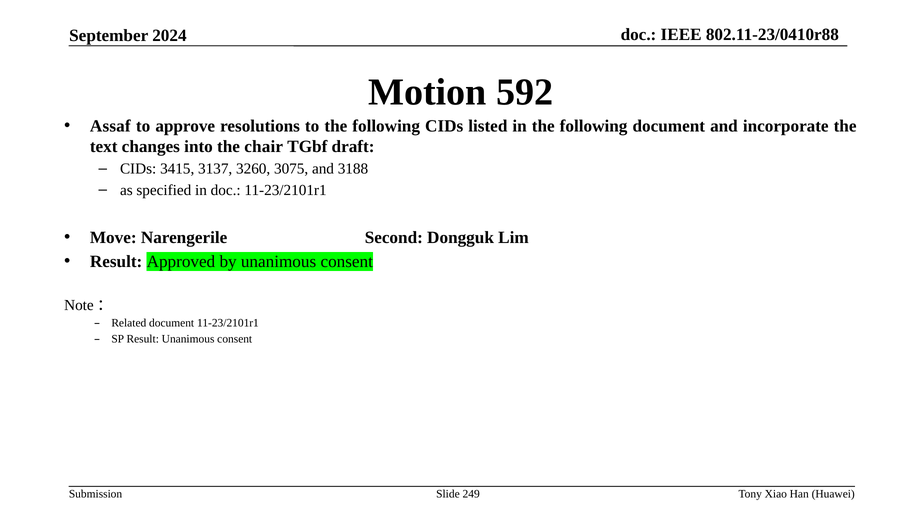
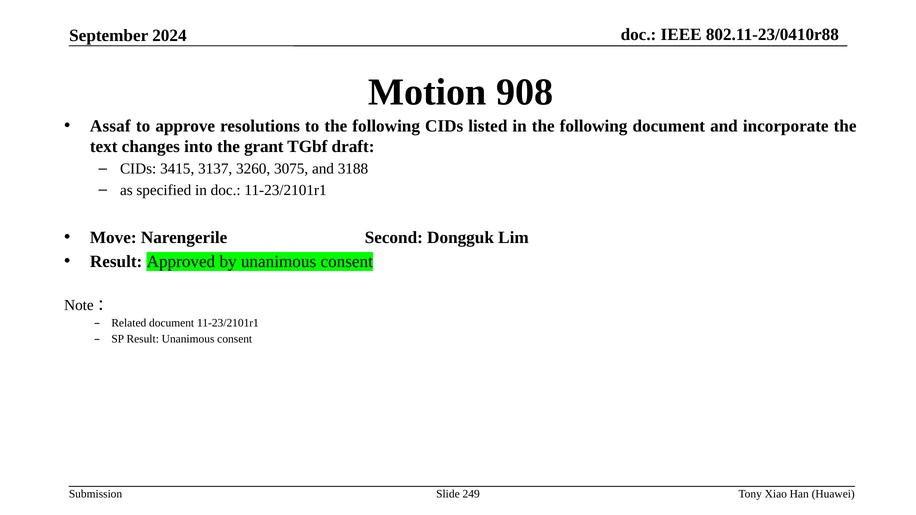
592: 592 -> 908 (525, 92)
chair: chair -> grant (264, 147)
